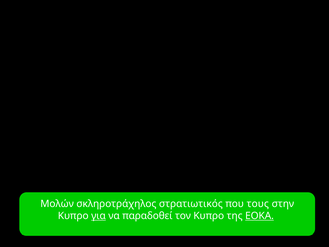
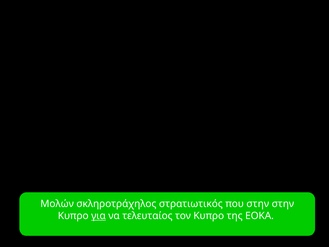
που τους: τους -> στην (258, 204)
παραδοθεί: παραδοθεί -> τελευταίος (147, 216)
ΕΟΚΑ underline: present -> none (260, 216)
